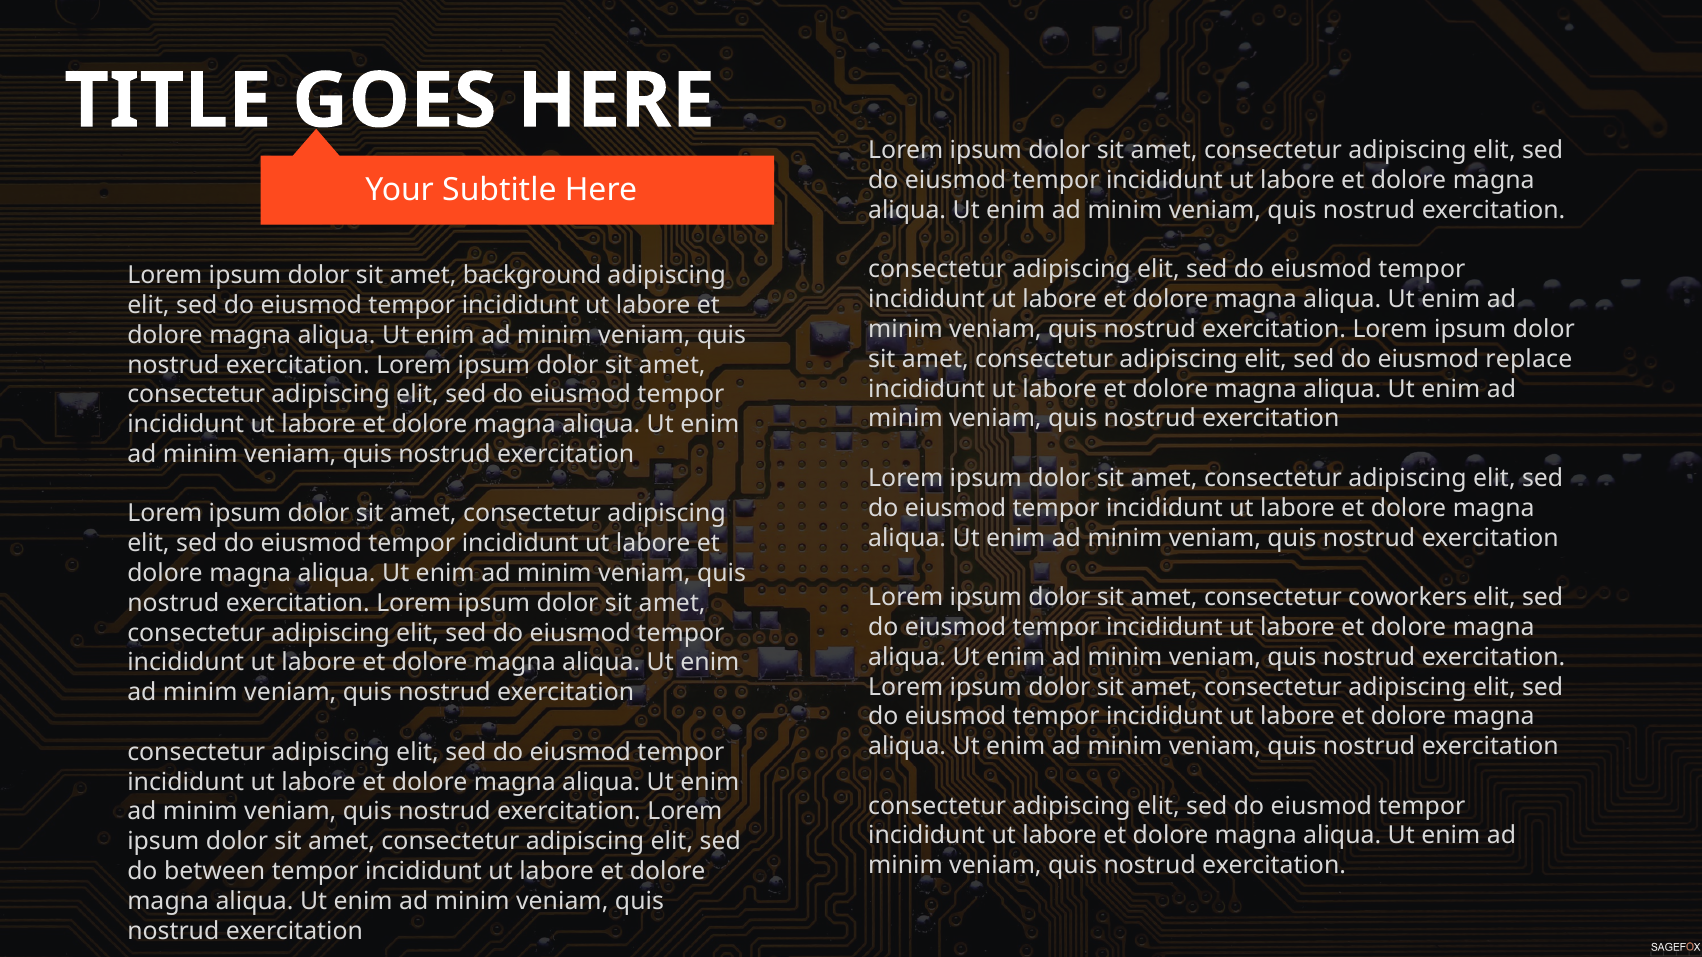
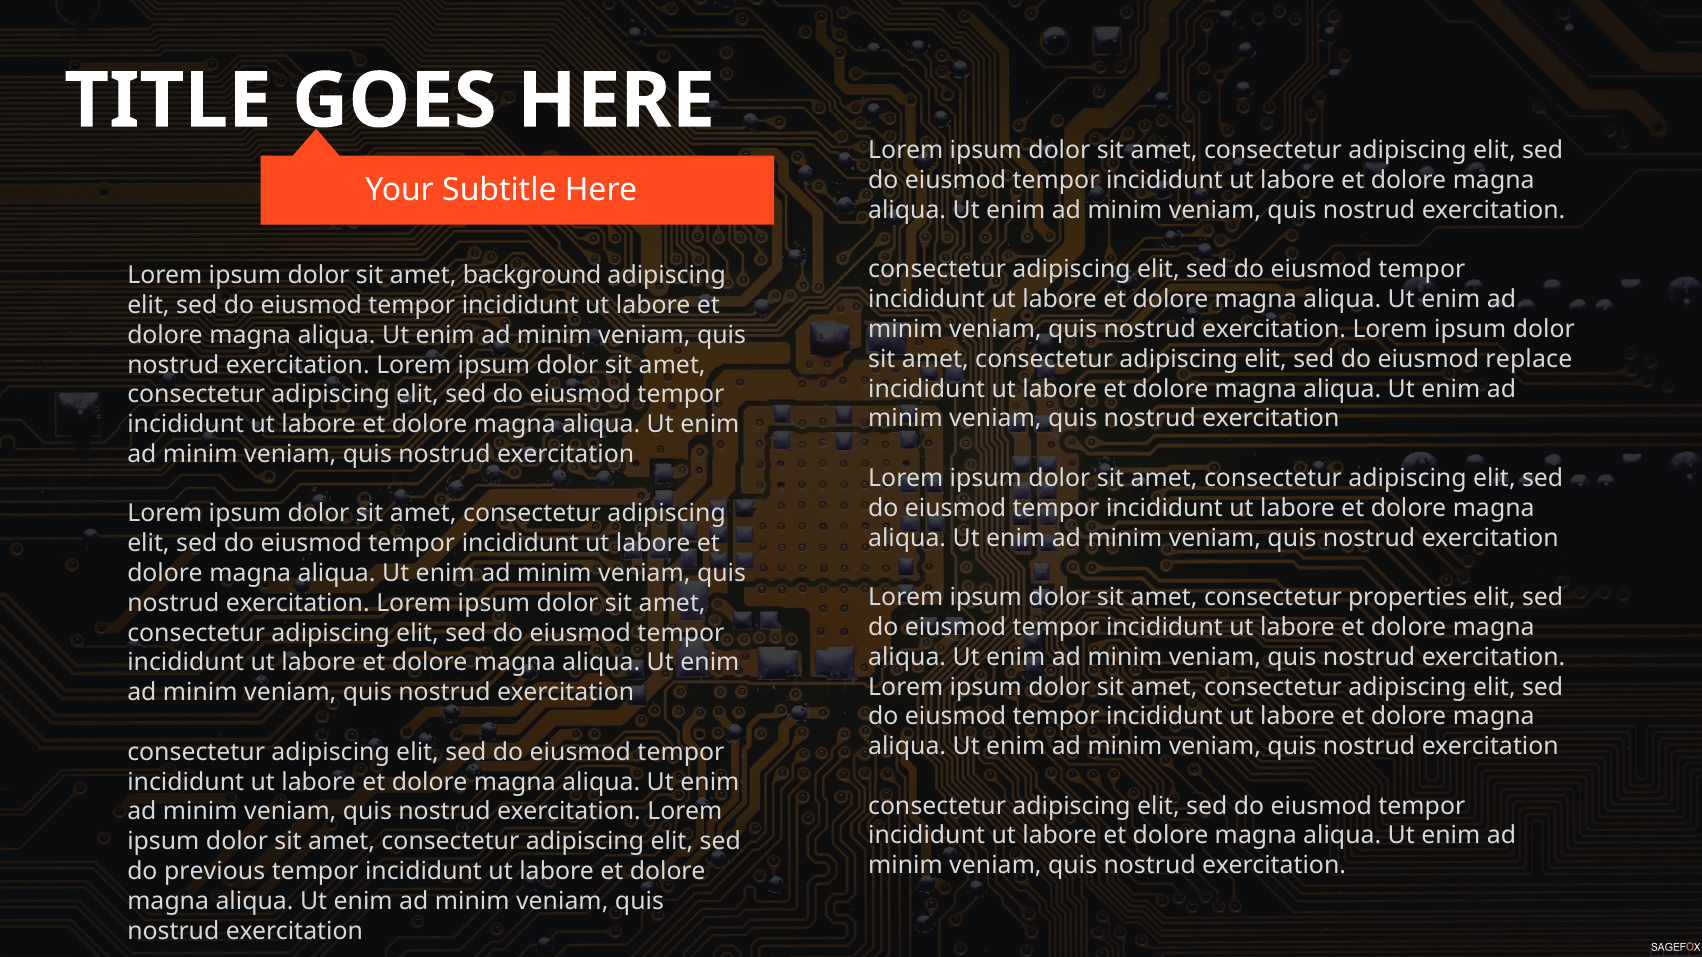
coworkers: coworkers -> properties (1408, 598)
between: between -> previous (215, 872)
